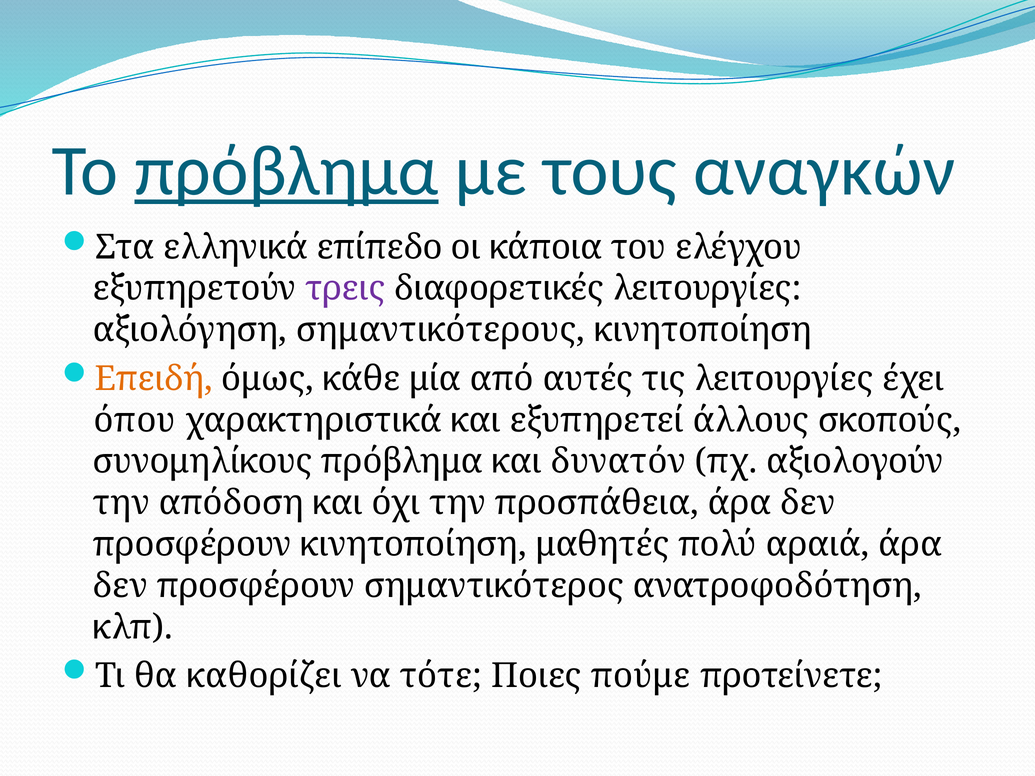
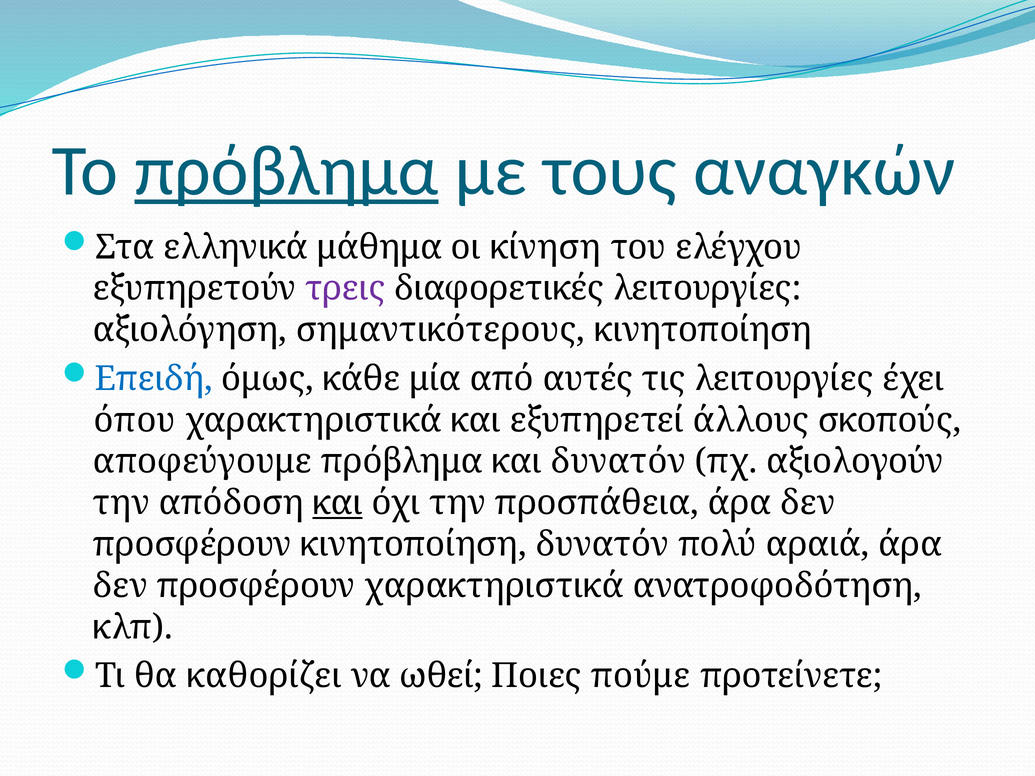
επίπεδο: επίπεδο -> μάθημα (380, 247)
κάποια: κάποια -> κίνηση (546, 247)
Επειδή colour: orange -> blue (154, 379)
συνομηλίκους: συνομηλίκους -> αποφεύγουμε (202, 462)
και underline: none -> present (338, 503)
κινητοποίηση μαθητές: μαθητές -> δυνατόν (602, 545)
προσφέρουν σημαντικότερος: σημαντικότερος -> χαρακτηριστικά (494, 586)
τότε: τότε -> ωθεί (441, 676)
